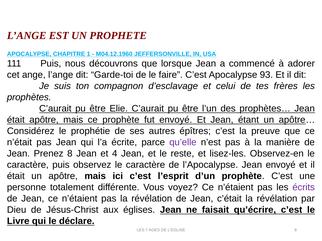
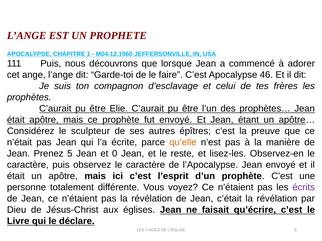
93: 93 -> 46 (266, 75)
prophétie: prophétie -> sculpteur (90, 131)
qu’elle colour: purple -> orange (183, 143)
Prenez 8: 8 -> 5 (70, 154)
4: 4 -> 0 (115, 154)
